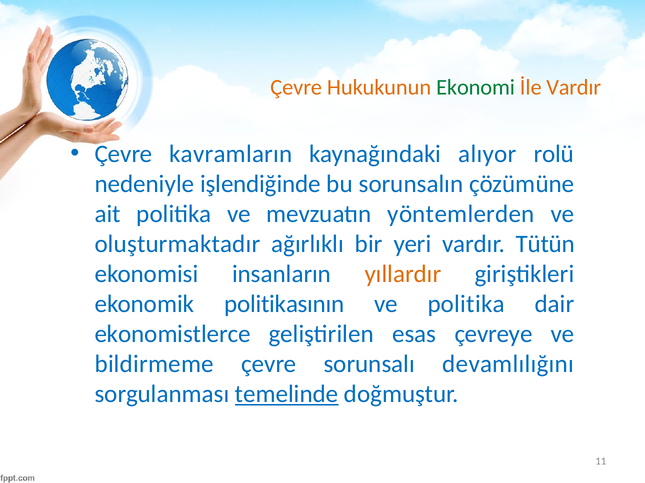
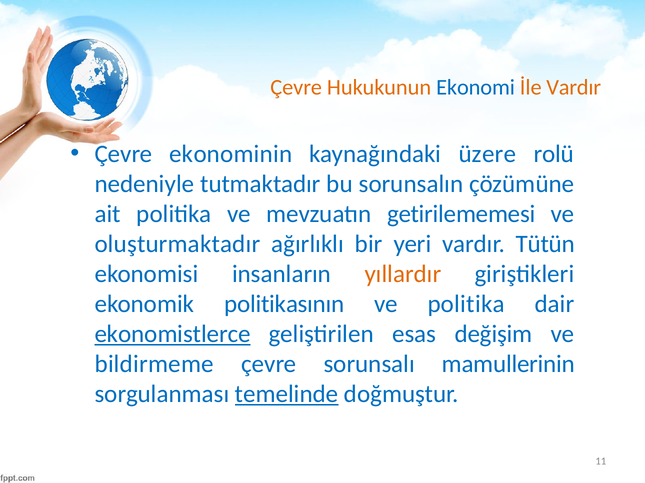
Ekonomi colour: green -> blue (476, 88)
kavramların: kavramların -> ekonominin (231, 154)
alıyor: alıyor -> üzere (487, 154)
işlendiğinde: işlendiğinde -> tutmaktadır (260, 184)
yöntemlerden: yöntemlerden -> getirilememesi (461, 214)
ekonomistlerce underline: none -> present (173, 334)
çevreye: çevreye -> değişim (494, 334)
devamlılığını: devamlılığını -> mamullerinin (508, 364)
